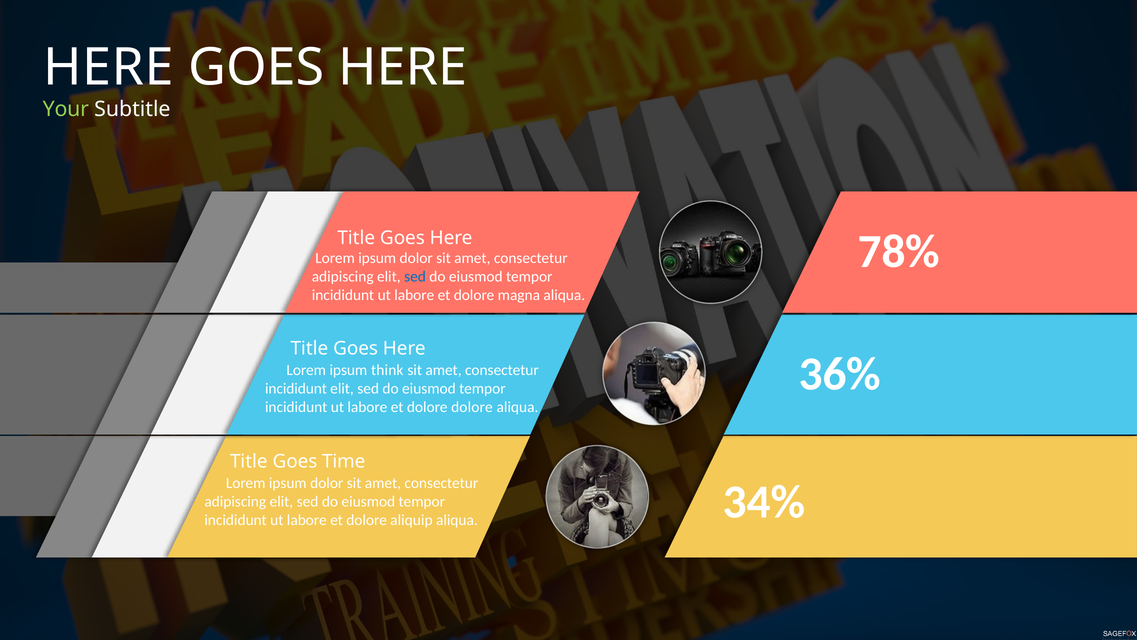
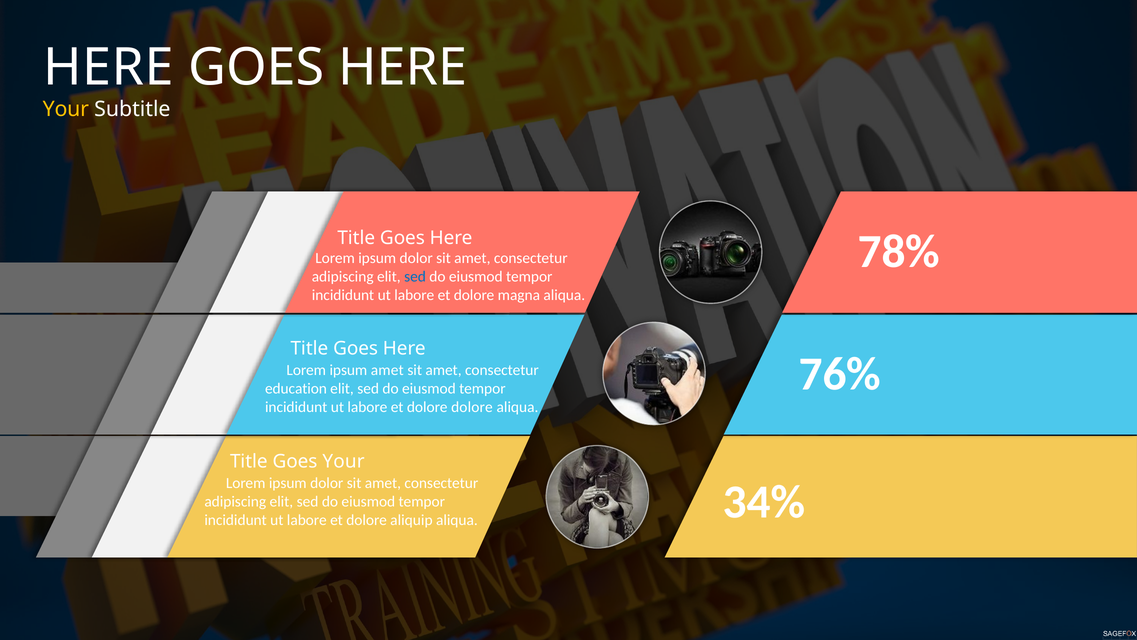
Your colour: light green -> yellow (66, 109)
36%: 36% -> 76% (840, 374)
ipsum think: think -> amet (387, 370)
incididunt: incididunt -> education (296, 389)
Goes Time: Time -> Your (344, 461)
